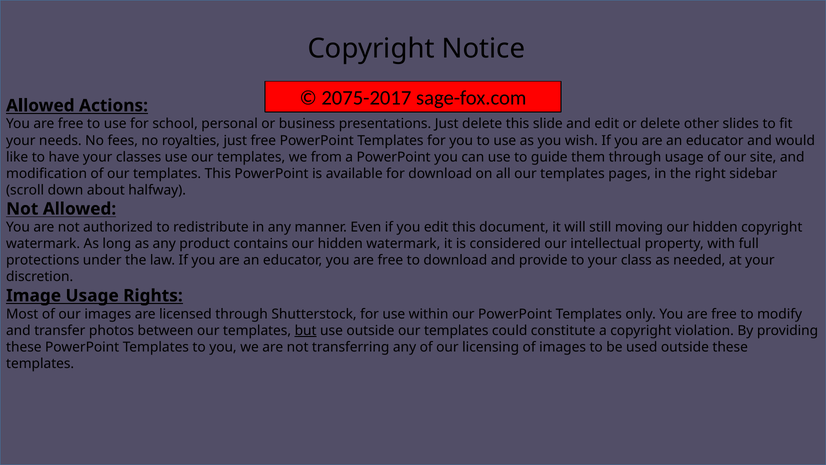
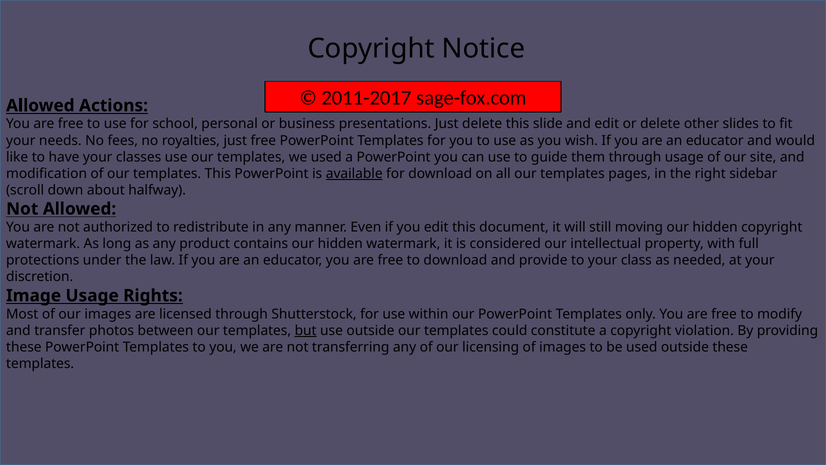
2075-2017: 2075-2017 -> 2011-2017 (366, 98)
we from: from -> used (326, 157)
available underline: none -> present (354, 173)
